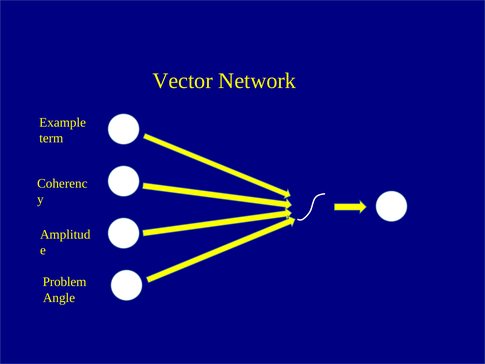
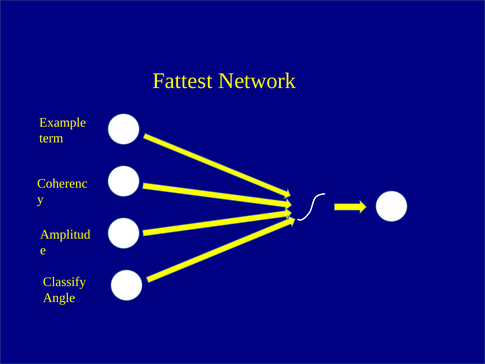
Vector: Vector -> Fattest (182, 81)
Problem: Problem -> Classify (64, 282)
